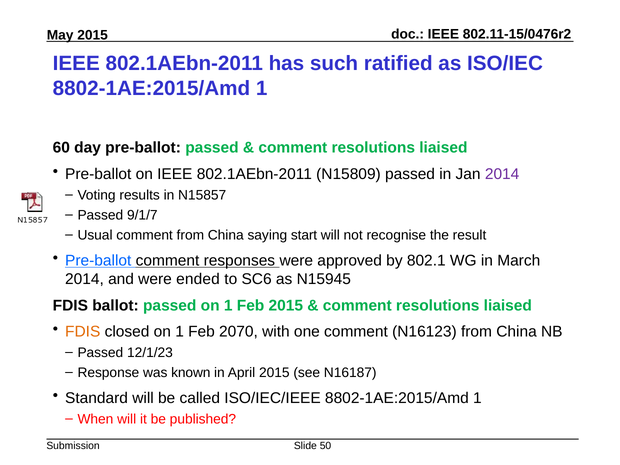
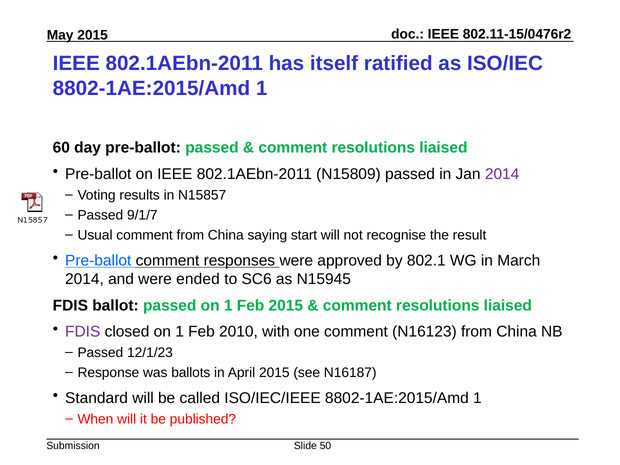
such: such -> itself (334, 63)
FDIS colour: orange -> purple (83, 332)
2070: 2070 -> 2010 (239, 332)
known: known -> ballots (191, 373)
